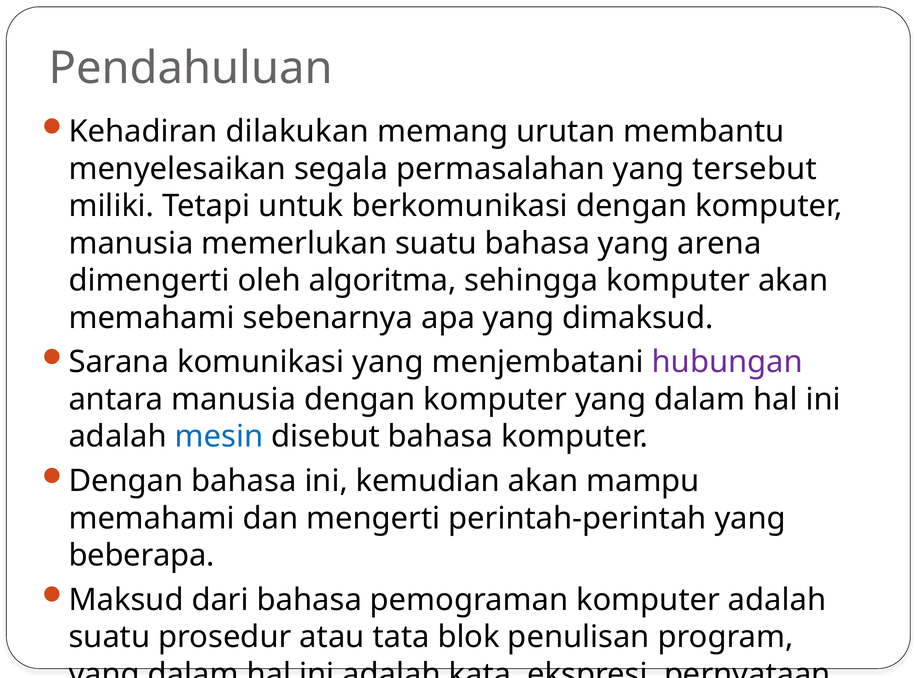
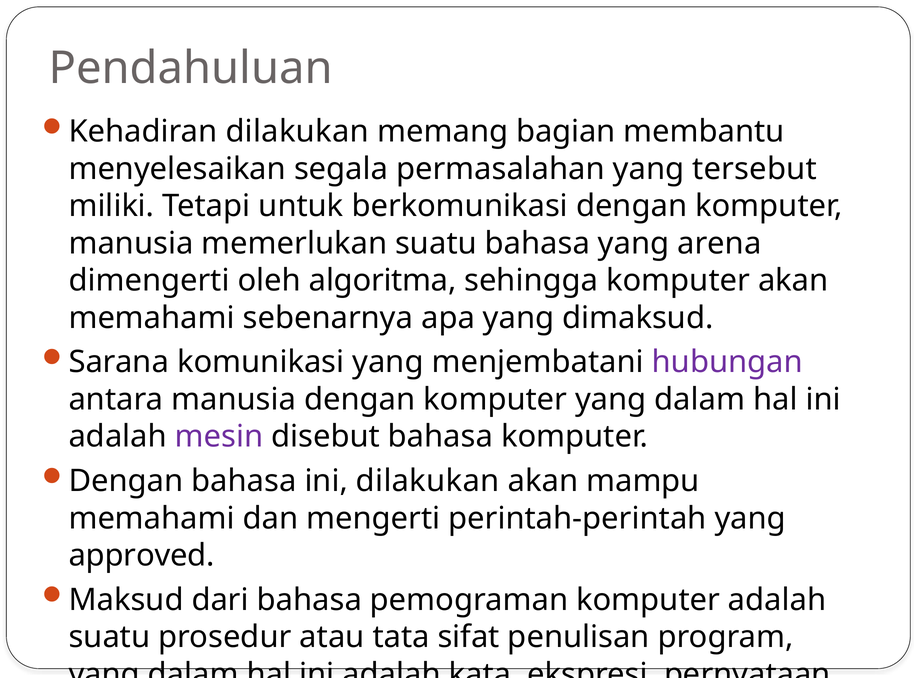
memang urutan: urutan -> bagian (566, 132)
mesin colour: blue -> purple (219, 437)
ini kemudian: kemudian -> dilakukan (428, 481)
beberapa: beberapa -> approved (142, 555)
blok: blok -> sifat (469, 637)
